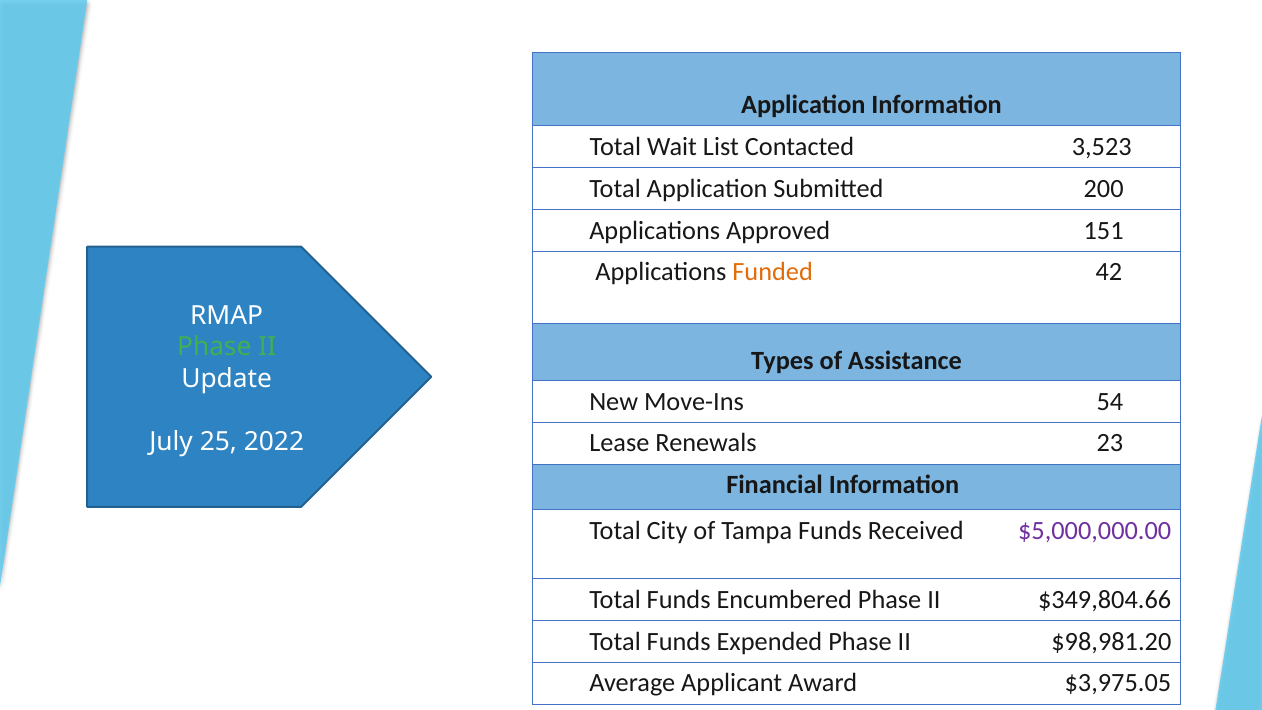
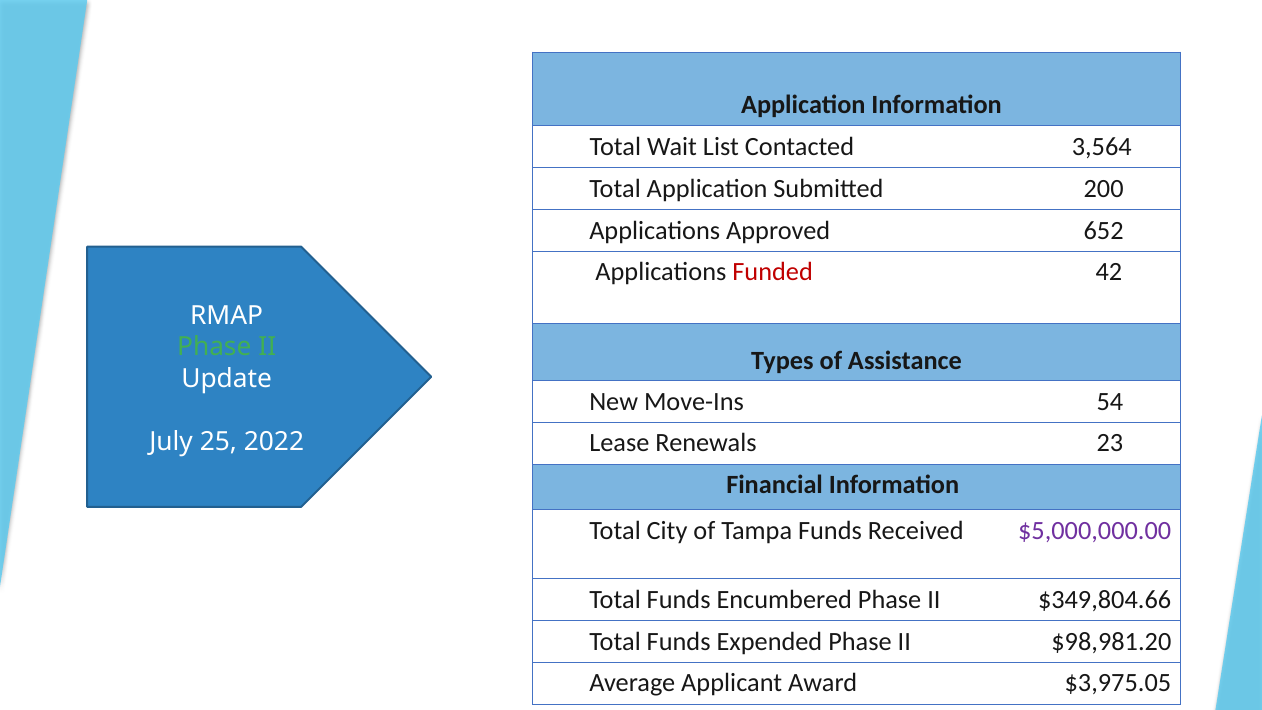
3,523: 3,523 -> 3,564 (1102, 147)
151: 151 -> 652 (1104, 230)
Funded colour: orange -> red (773, 272)
